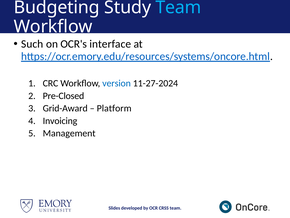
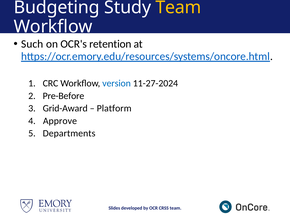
Team colour: light blue -> yellow (178, 7)
interface: interface -> retention (110, 44)
Pre-Closed: Pre-Closed -> Pre-Before (63, 96)
Invoicing: Invoicing -> Approve (60, 121)
Management: Management -> Departments (69, 133)
